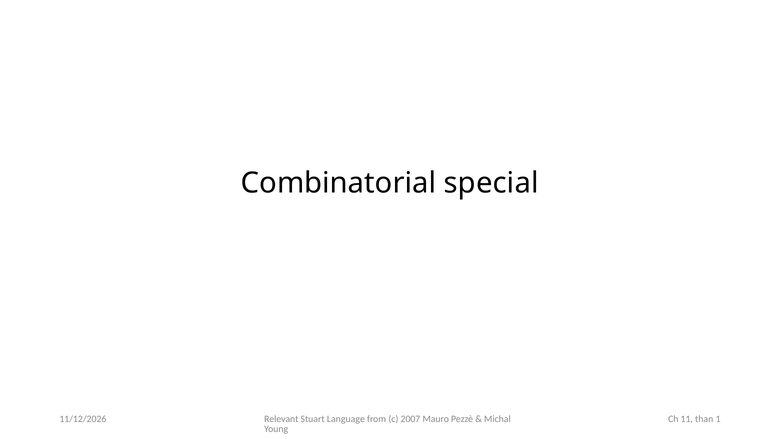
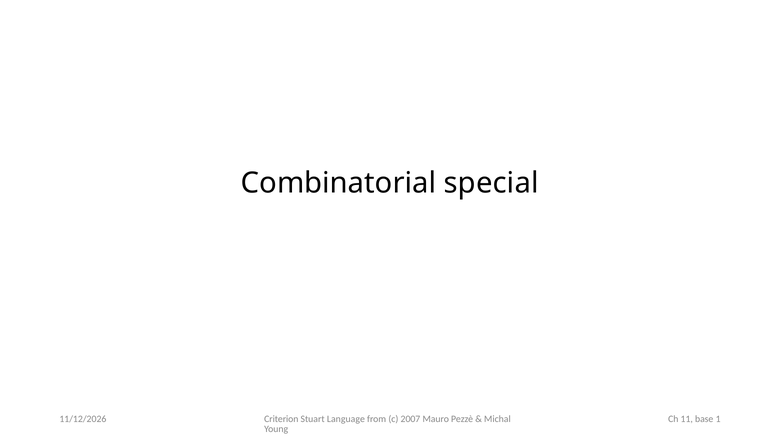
Relevant: Relevant -> Criterion (281, 419)
than: than -> base (704, 419)
